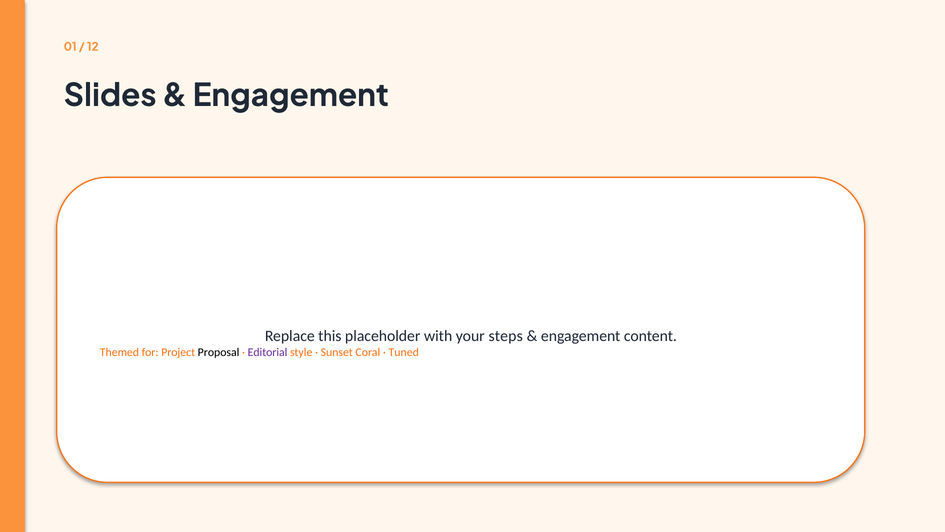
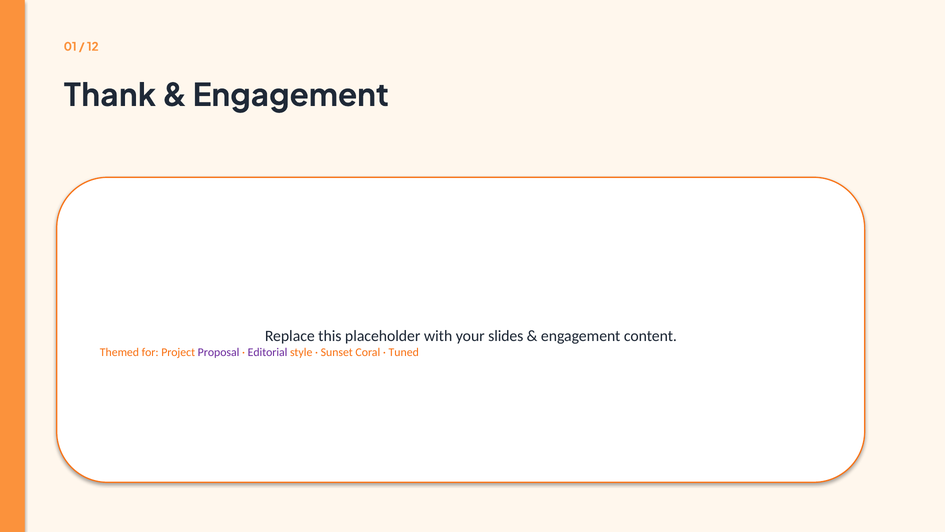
Slides: Slides -> Thank (110, 95)
steps: steps -> slides (506, 336)
Proposal colour: black -> purple (219, 352)
